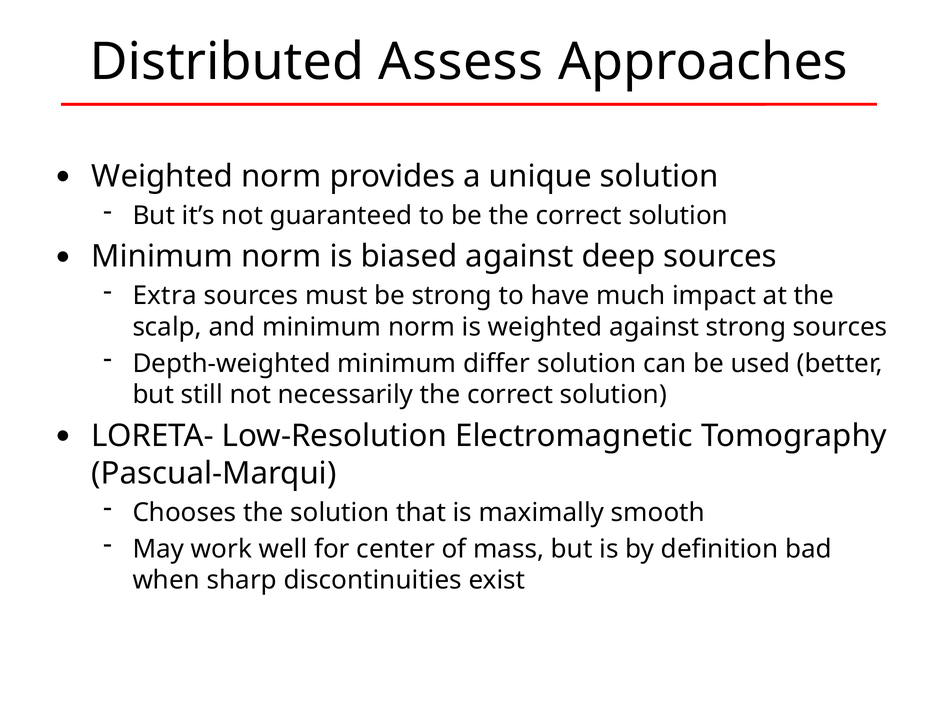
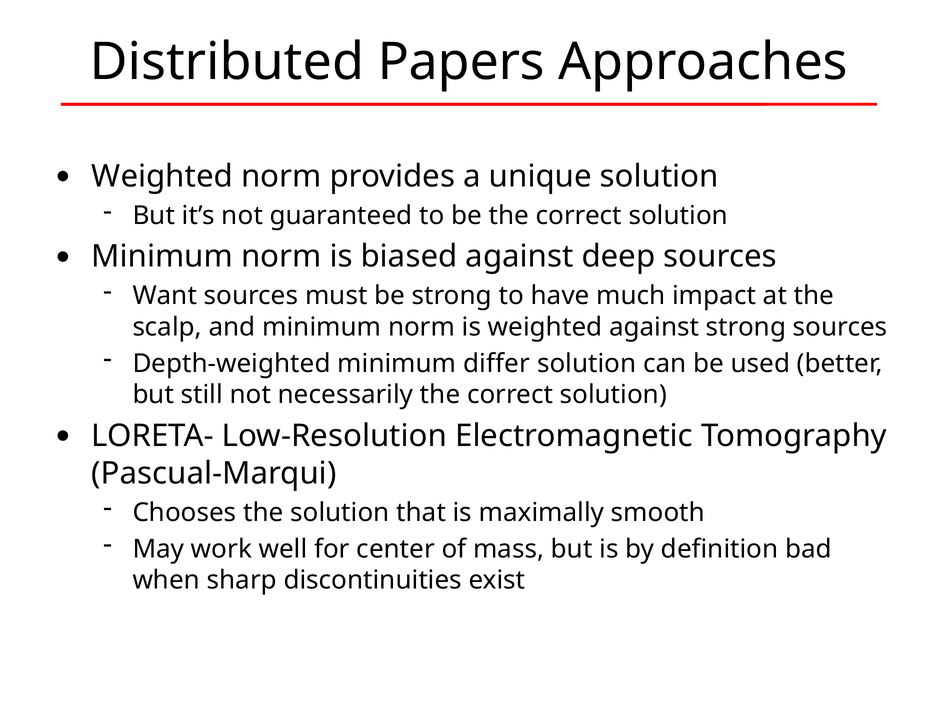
Assess: Assess -> Papers (461, 62)
Extra: Extra -> Want (165, 296)
